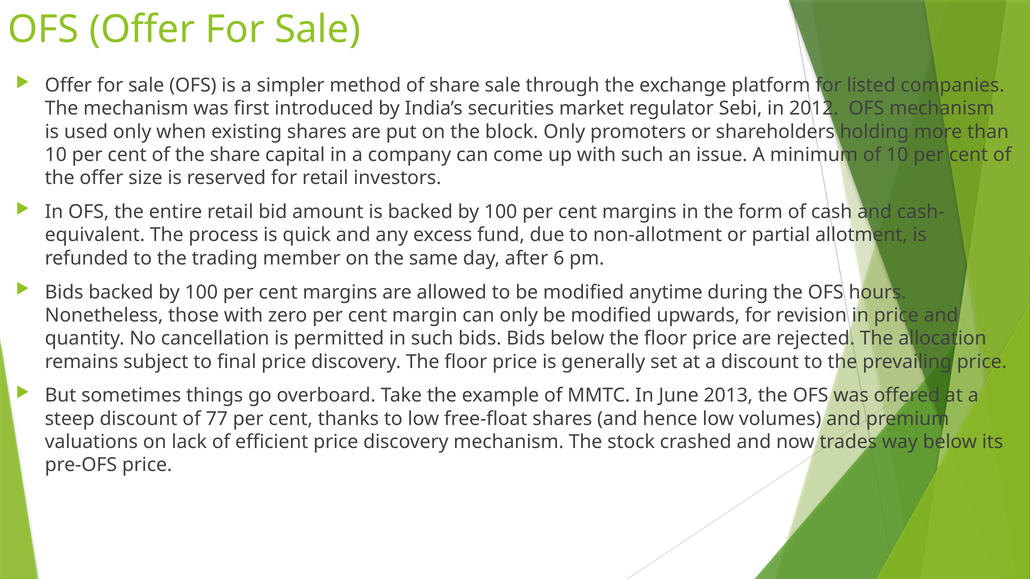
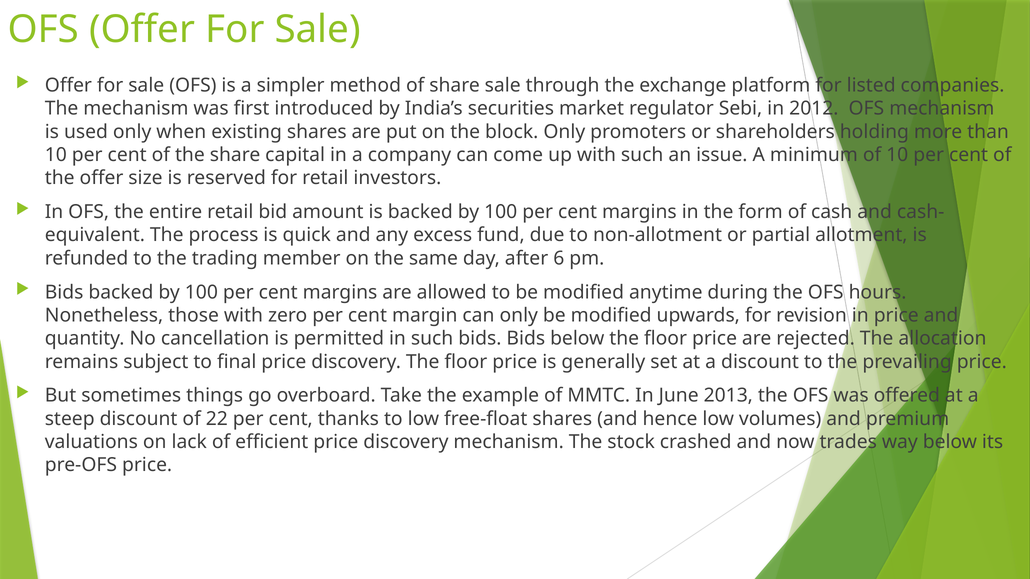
77: 77 -> 22 (217, 419)
